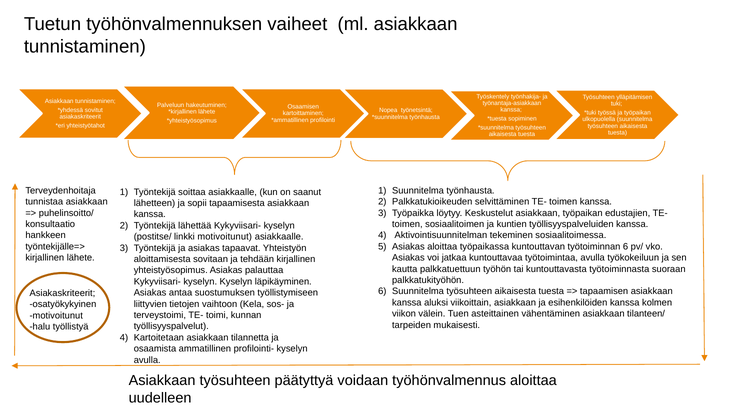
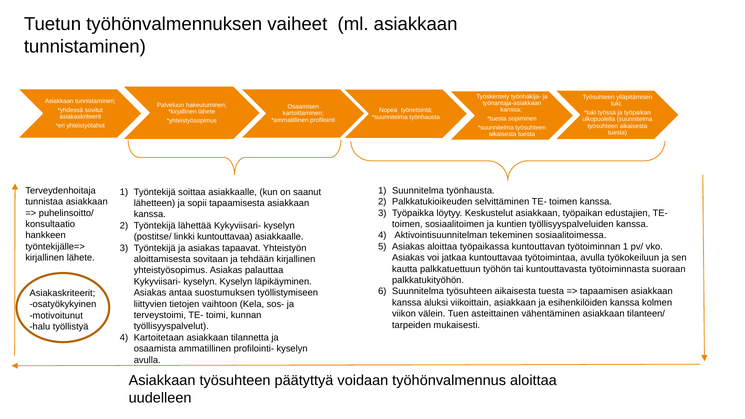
linkki motivoitunut: motivoitunut -> kuntouttavaa (225, 237)
työtoiminnan 6: 6 -> 1 (626, 247)
